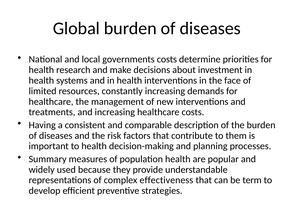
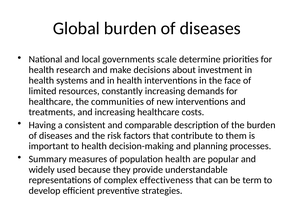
governments costs: costs -> scale (167, 59)
management: management -> communities (117, 102)
